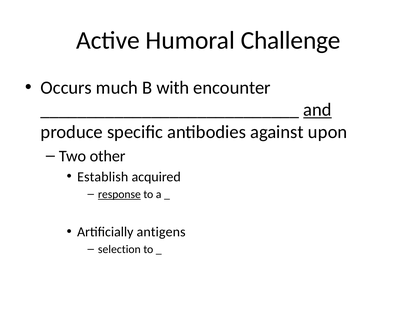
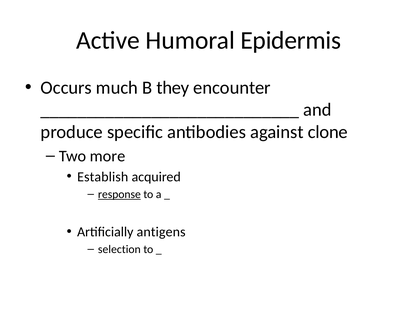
Challenge: Challenge -> Epidermis (291, 40)
with: with -> they (173, 87)
and underline: present -> none (317, 110)
upon: upon -> clone (328, 132)
other: other -> more (107, 156)
